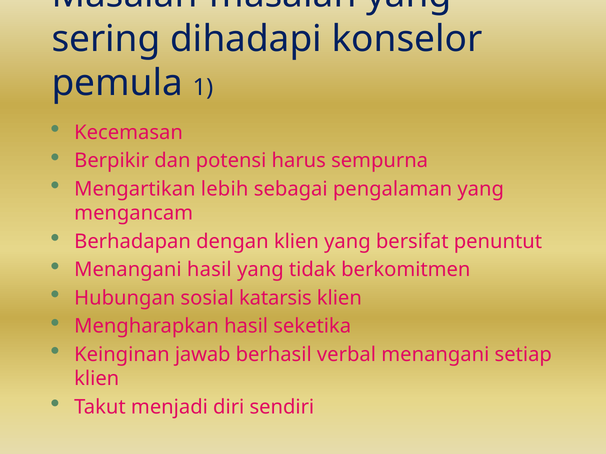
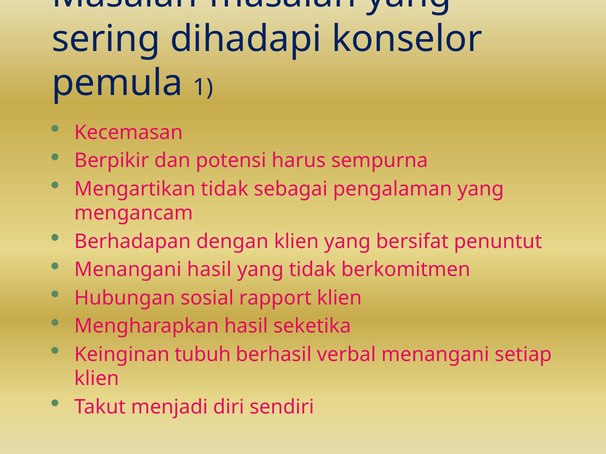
Mengartikan lebih: lebih -> tidak (225, 189)
katarsis: katarsis -> rapport (275, 298)
jawab: jawab -> tubuh (203, 355)
